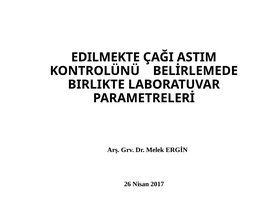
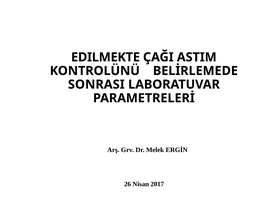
BIRLIKTE: BIRLIKTE -> SONRASI (96, 84)
